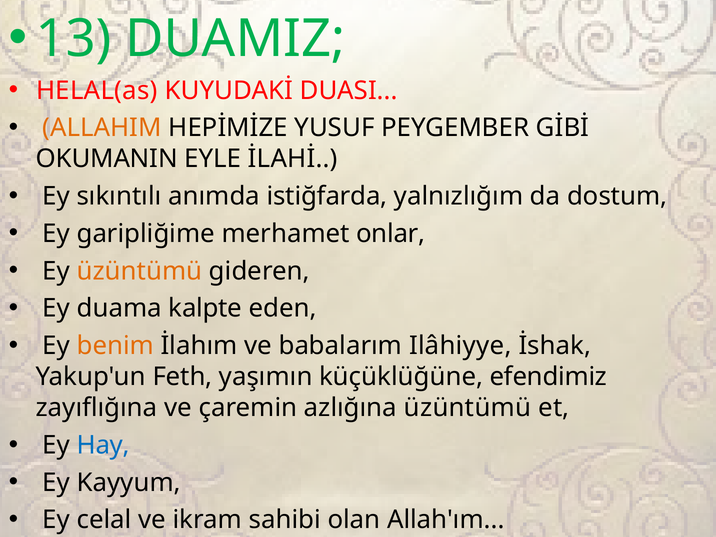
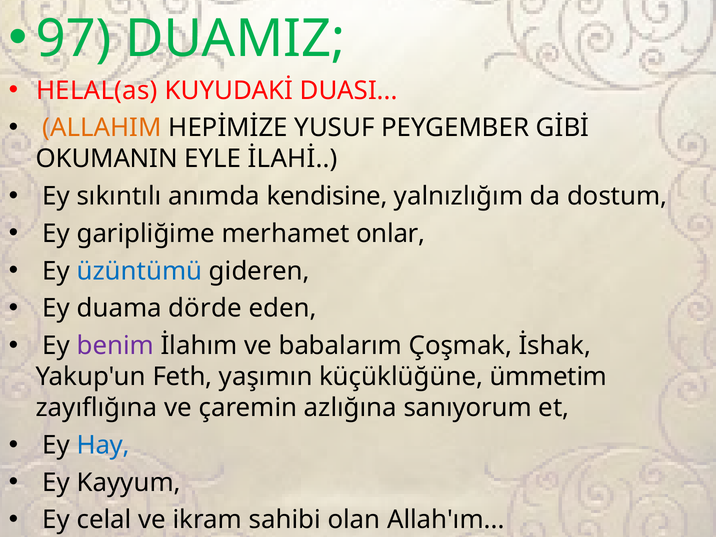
13: 13 -> 97 (74, 39)
istiğfarda: istiğfarda -> kendisine (327, 196)
üzüntümü colour: orange -> blue (139, 271)
kalpte: kalpte -> dörde (205, 308)
benim colour: orange -> purple (115, 346)
Ilâhiyye: Ilâhiyye -> Çoşmak (460, 346)
efendimiz: efendimiz -> ümmetim (548, 377)
azlığına üzüntümü: üzüntümü -> sanıyorum (468, 408)
